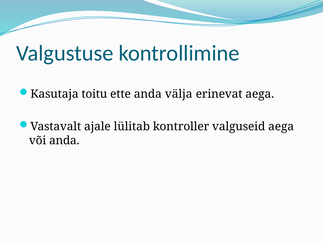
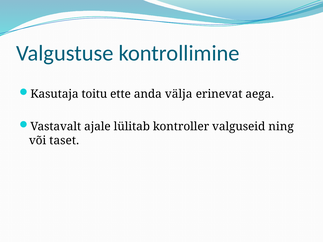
valguseid aega: aega -> ning (281, 127)
või anda: anda -> taset (64, 141)
